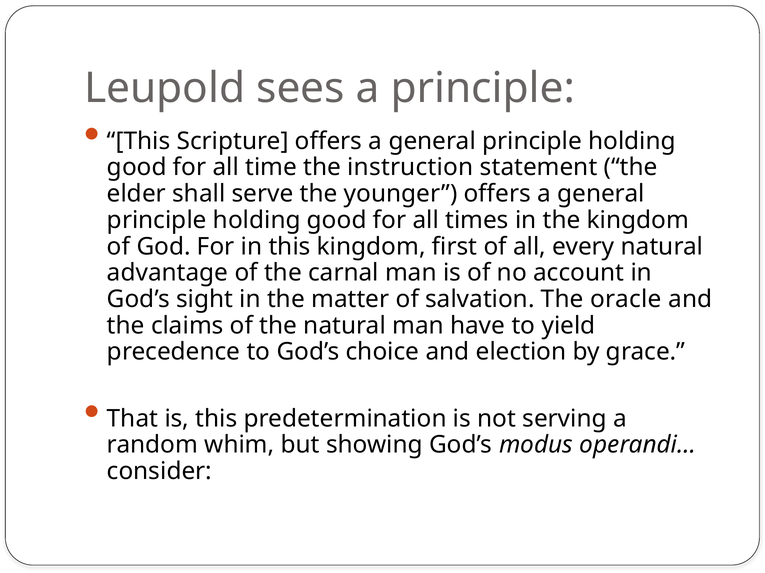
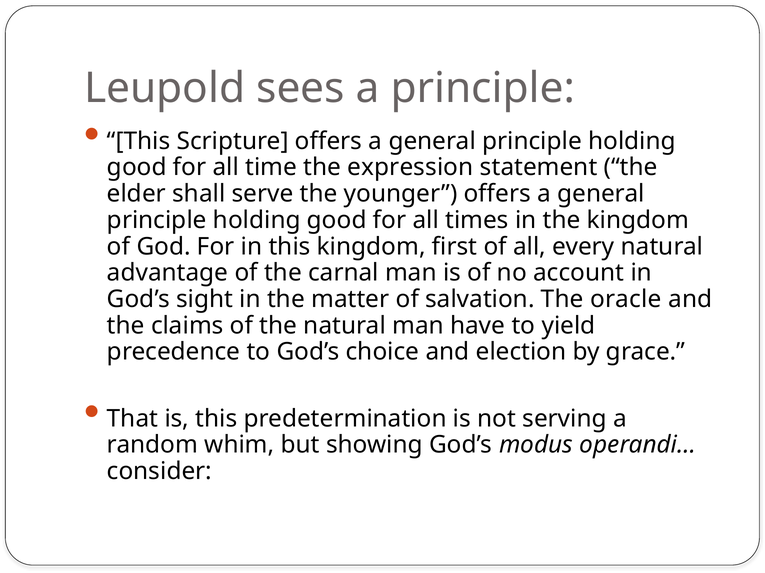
instruction: instruction -> expression (410, 168)
